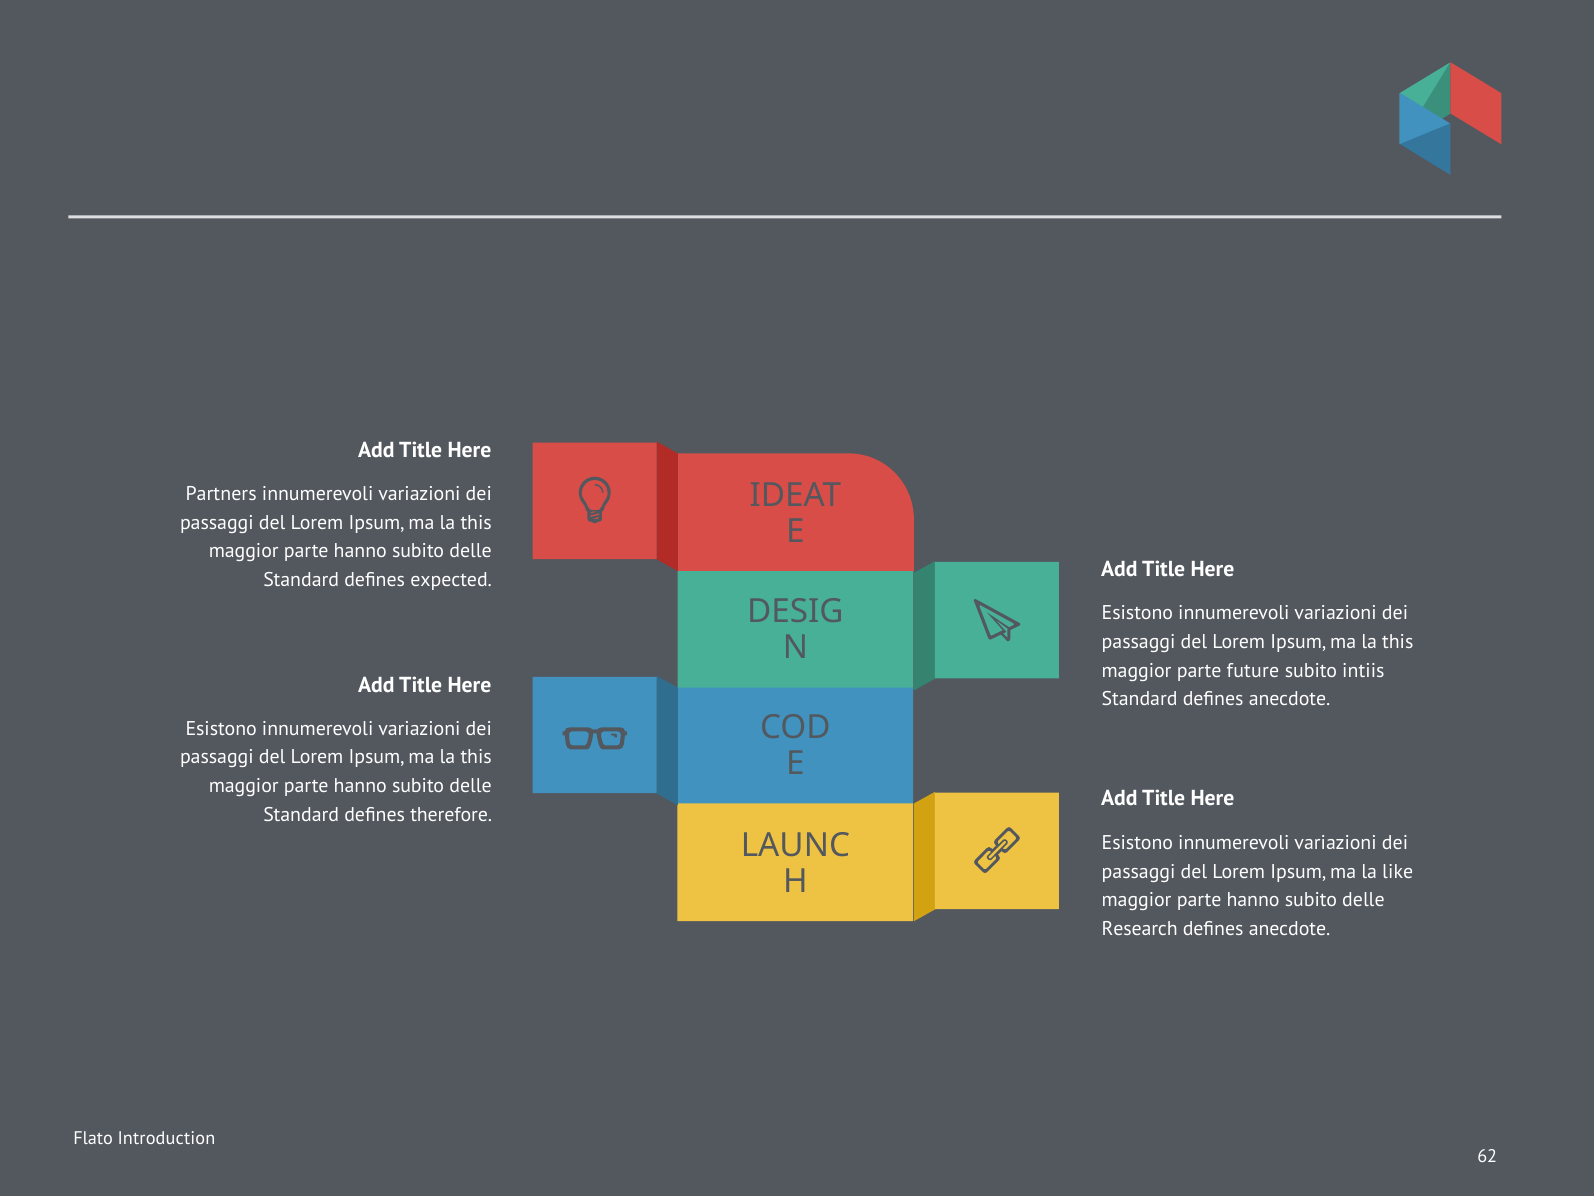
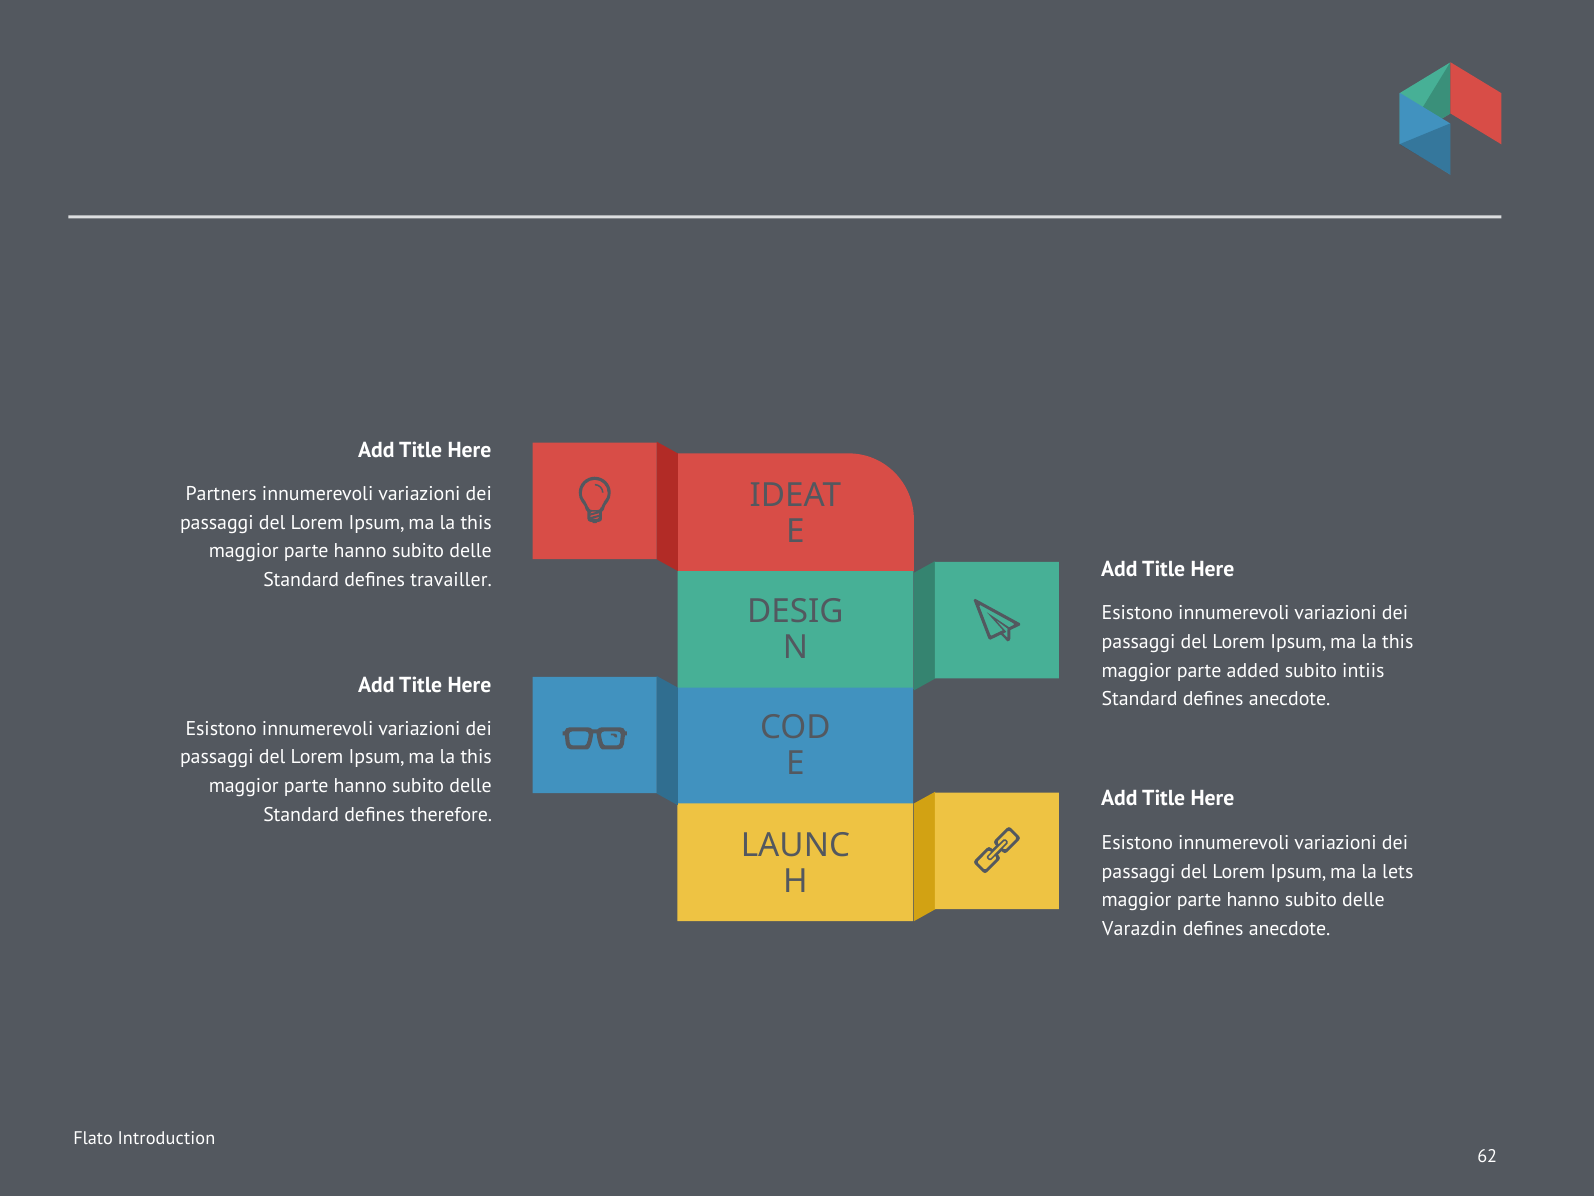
expected: expected -> travailler (451, 580)
future: future -> added (1253, 670)
like: like -> lets (1398, 871)
Research: Research -> Varazdin (1140, 929)
